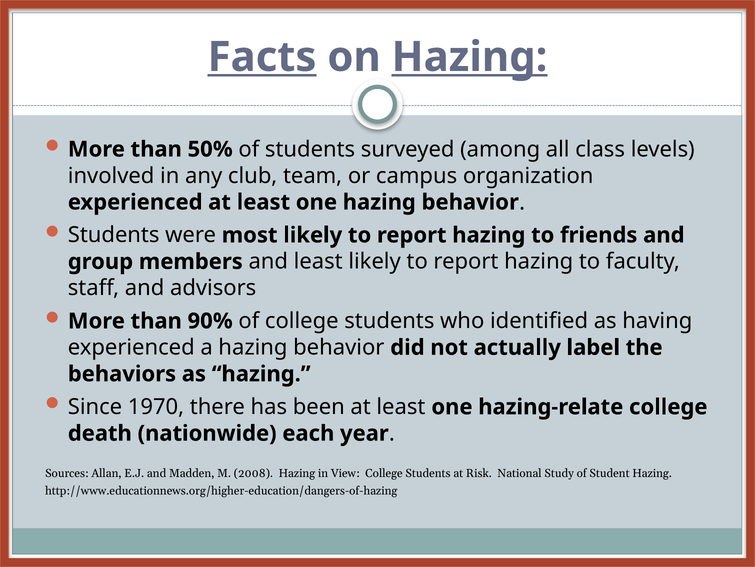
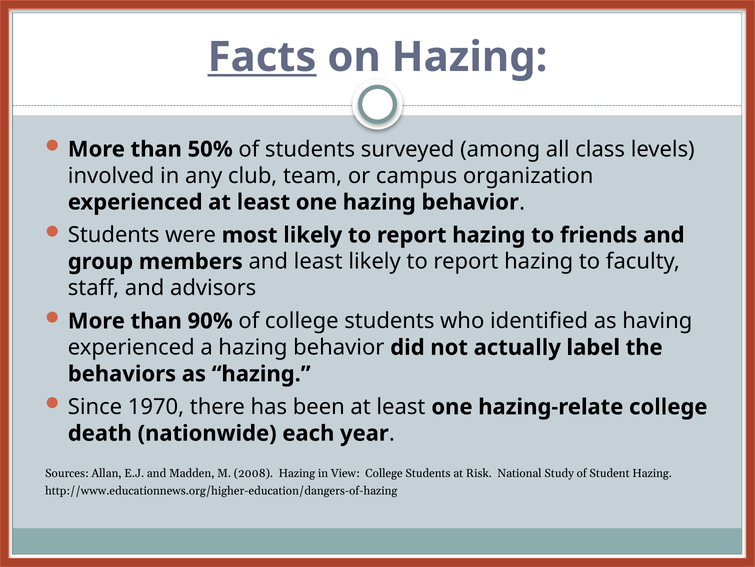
Hazing underline: present -> none (469, 57)
